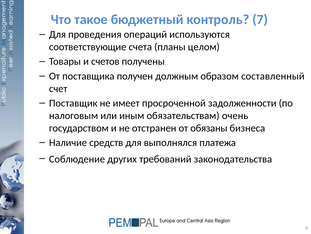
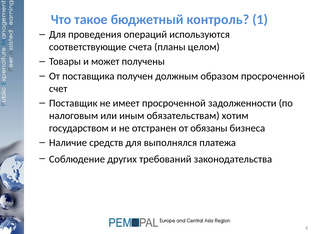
7: 7 -> 1 (260, 20)
счетов: счетов -> может (105, 61)
образом составленный: составленный -> просроченной (273, 76)
очень: очень -> хотим (235, 115)
